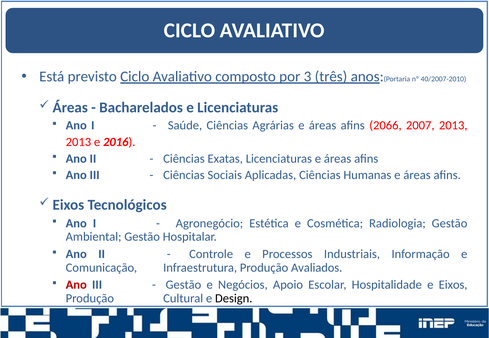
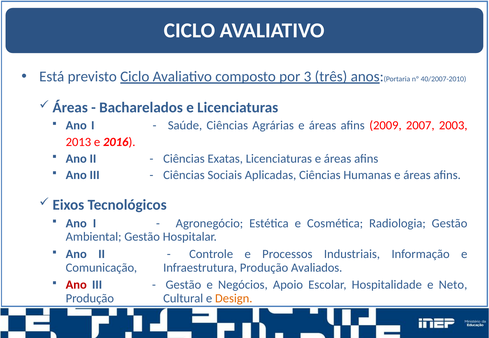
2066: 2066 -> 2009 (385, 126)
2007 2013: 2013 -> 2003 (453, 126)
e Eixos: Eixos -> Neto (453, 285)
Design colour: black -> orange (234, 299)
